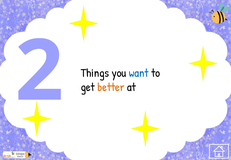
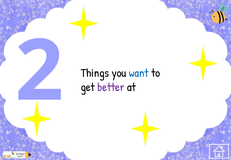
better colour: orange -> purple (111, 87)
